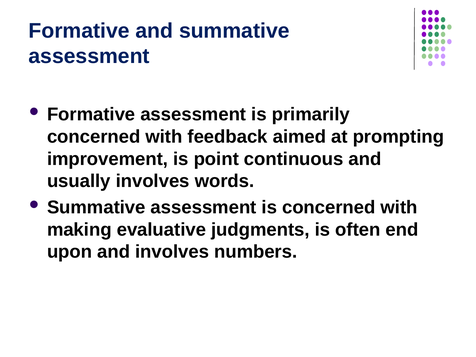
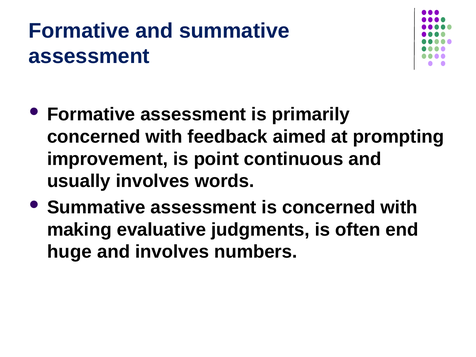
upon: upon -> huge (69, 252)
